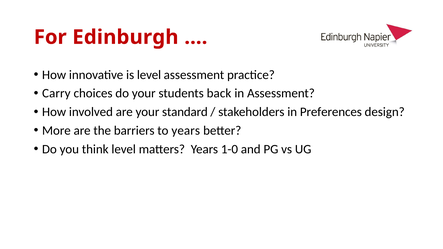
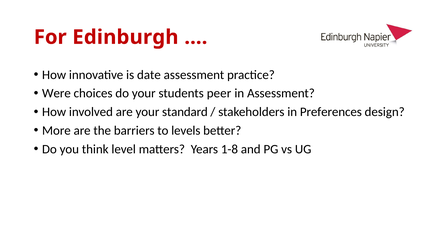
is level: level -> date (149, 75)
Carry: Carry -> Were (56, 93)
back: back -> peer (219, 93)
to years: years -> levels (186, 131)
1-0: 1-0 -> 1-8 (229, 149)
